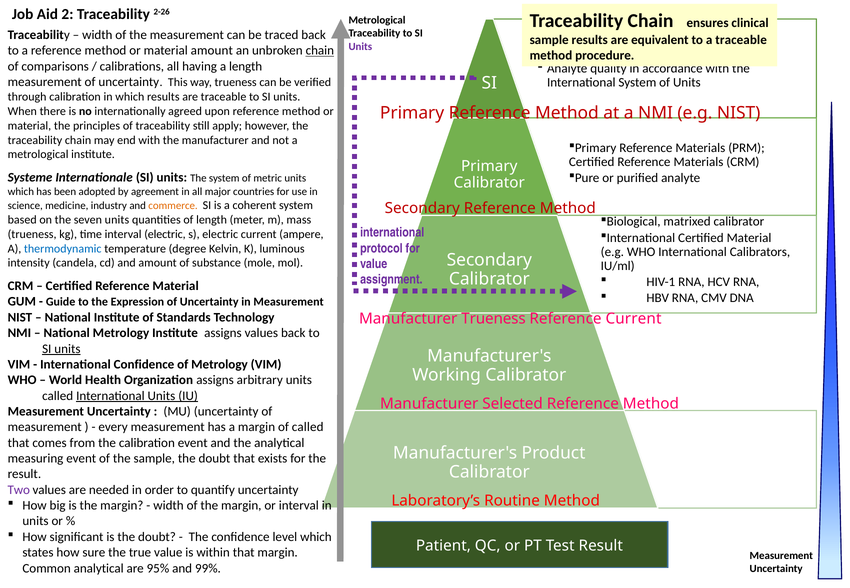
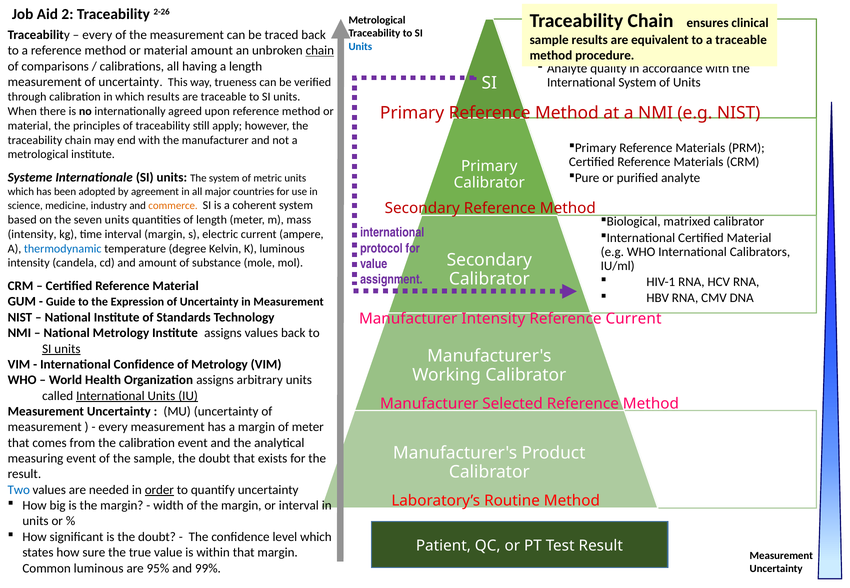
width: width -> every (97, 35)
Units colour: purple -> blue (360, 46)
trueness: trueness -> intensity (32, 234)
interval electric: electric -> margin (165, 234)
Manufacturer Trueness: Trueness -> Intensity (493, 319)
of called: called -> meter (308, 427)
Two colour: purple -> blue (19, 490)
order underline: none -> present (159, 490)
Common analytical: analytical -> luminous (99, 569)
